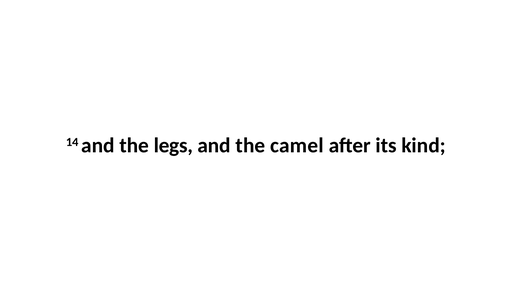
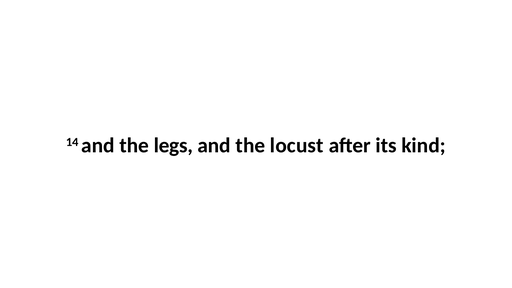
camel: camel -> locust (297, 145)
